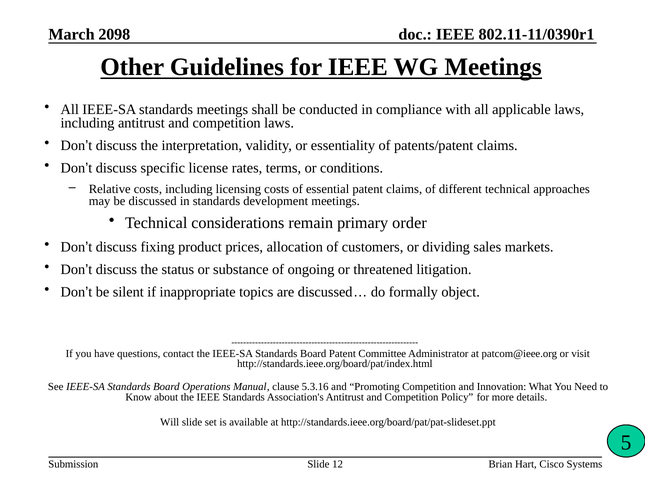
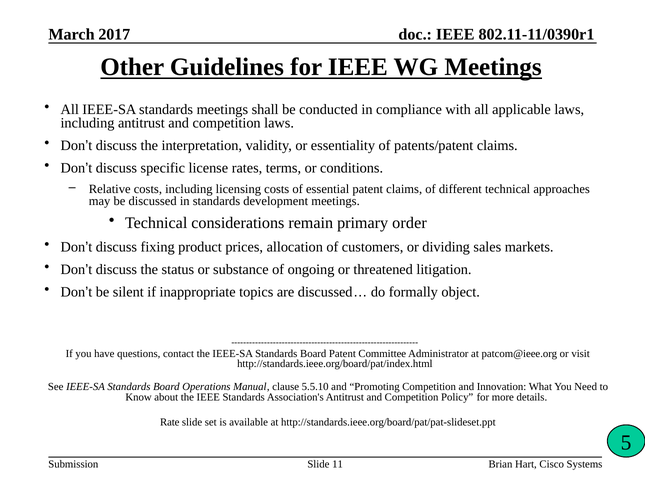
2098: 2098 -> 2017 (114, 34)
5.3.16: 5.3.16 -> 5.5.10 (315, 387)
Will: Will -> Rate (170, 422)
12: 12 -> 11 (338, 464)
